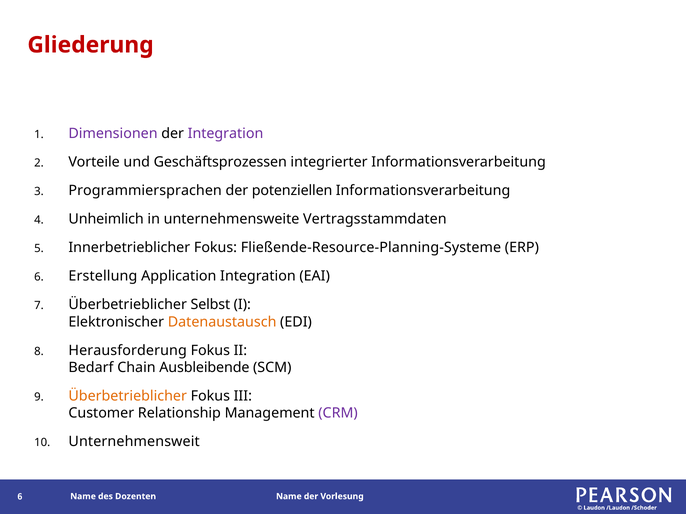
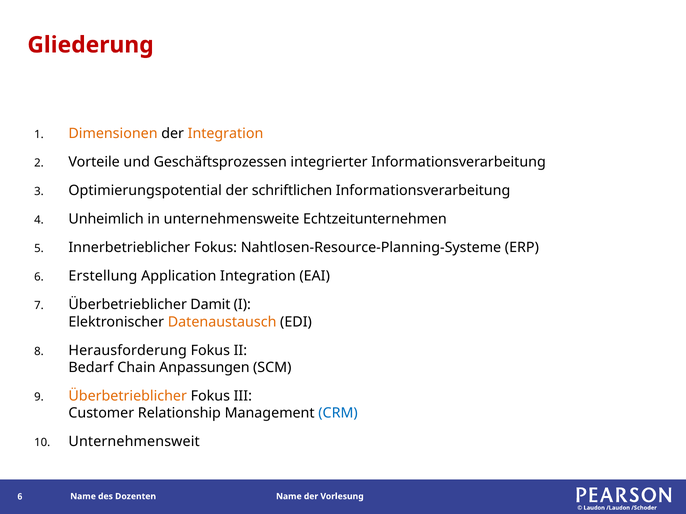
Dimensionen colour: purple -> orange (113, 134)
Integration colour: purple -> orange (226, 134)
Programmiersprachen: Programmiersprachen -> Optimierungspotential (145, 191)
potenziellen: potenziellen -> schriftlichen (292, 191)
Vertragsstammdaten: Vertragsstammdaten -> Echtzeitunternehmen (375, 219)
Fließende-Resource-Planning-Systeme: Fließende-Resource-Planning-Systeme -> Nahtlosen-Resource-Planning-Systeme (371, 248)
Selbst: Selbst -> Damit (210, 305)
Ausbleibende: Ausbleibende -> Anpassungen (204, 368)
CRM colour: purple -> blue (338, 414)
